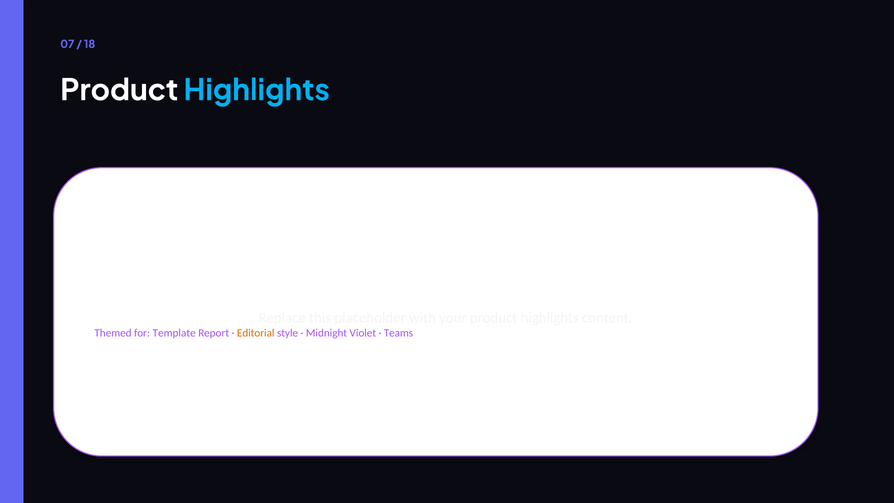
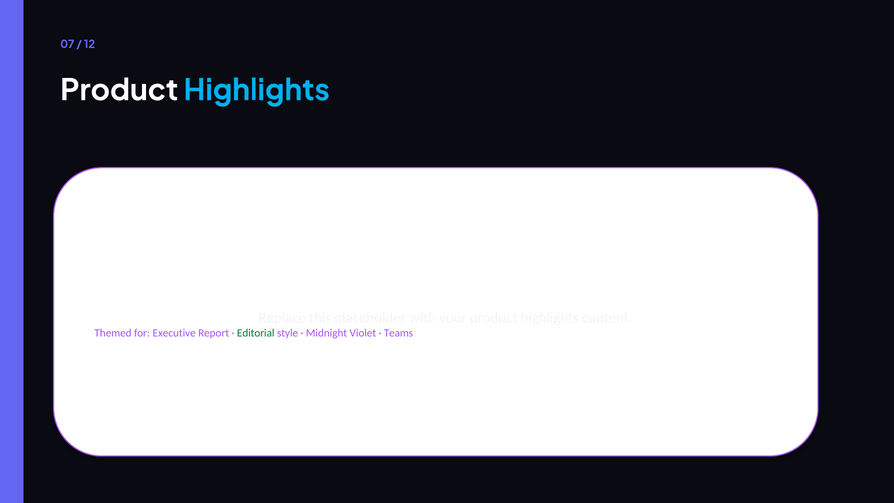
18: 18 -> 12 (89, 44)
Template: Template -> Executive (174, 333)
Editorial colour: orange -> green (256, 333)
